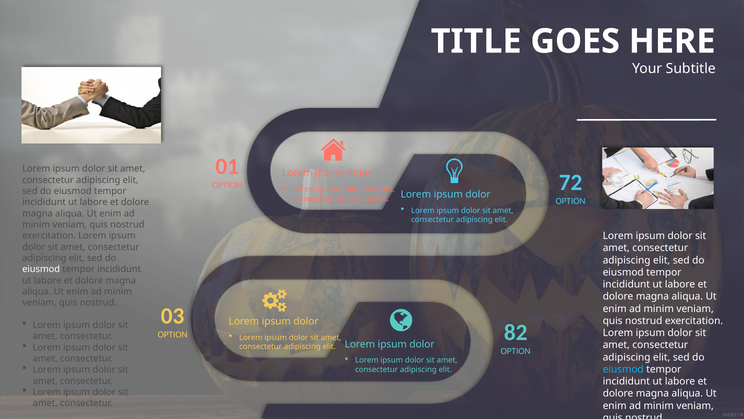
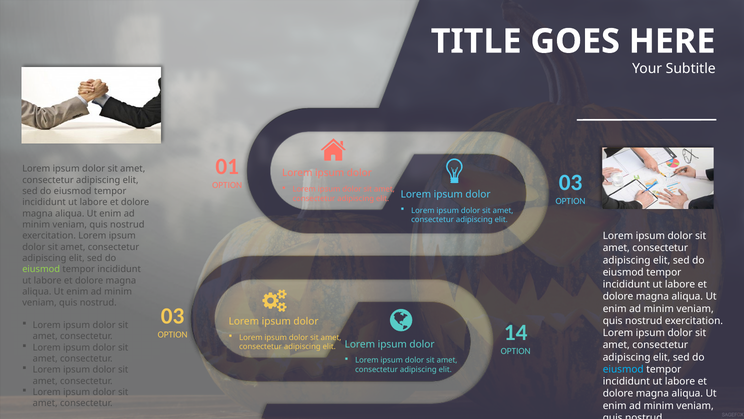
72: 72 -> 03 (571, 182)
eiusmod colour: white -> light green (41, 269)
82: 82 -> 14 (516, 332)
